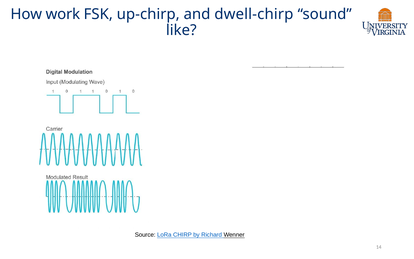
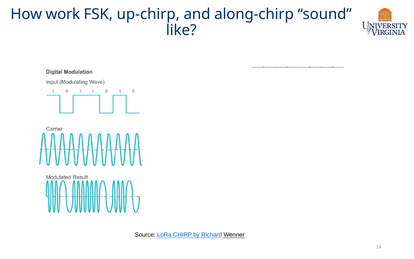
dwell-chirp: dwell-chirp -> along-chirp (254, 14)
